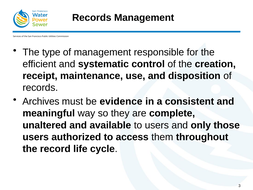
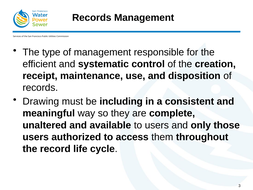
Archives: Archives -> Drawing (41, 101)
evidence: evidence -> including (121, 101)
